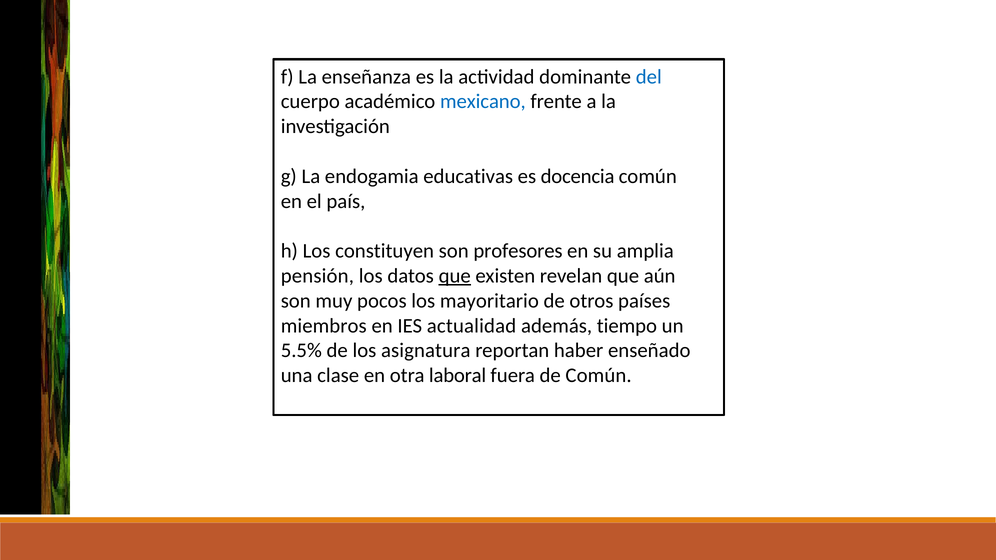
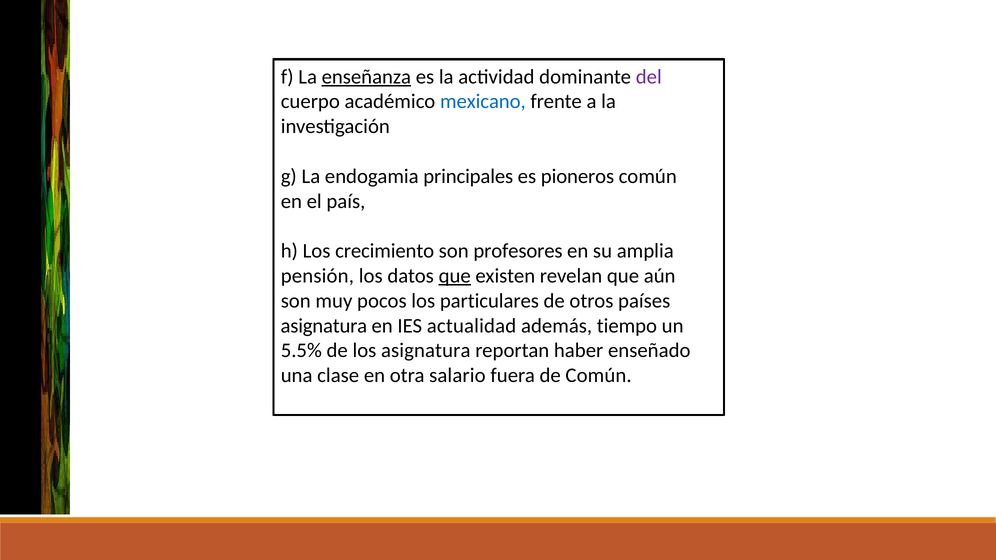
enseñanza underline: none -> present (366, 77)
del colour: blue -> purple (649, 77)
educativas: educativas -> principales (468, 176)
docencia: docencia -> pioneros (578, 176)
constituyen: constituyen -> crecimiento (385, 251)
mayoritario: mayoritario -> particulares (489, 301)
miembros: miembros -> asignatura (324, 326)
laboral: laboral -> salario (457, 376)
